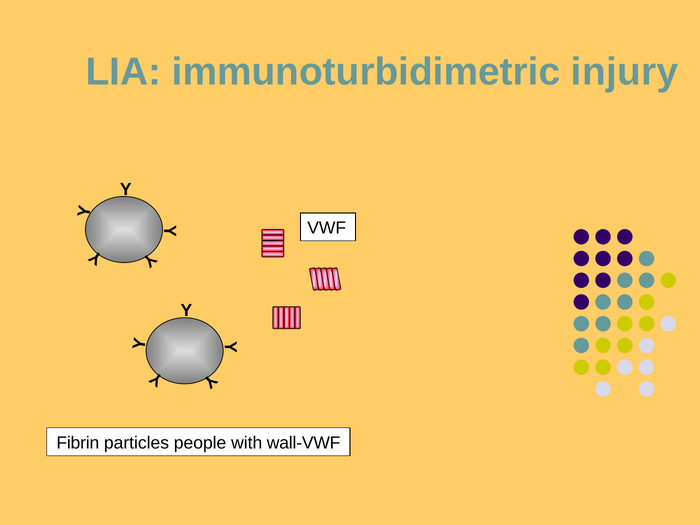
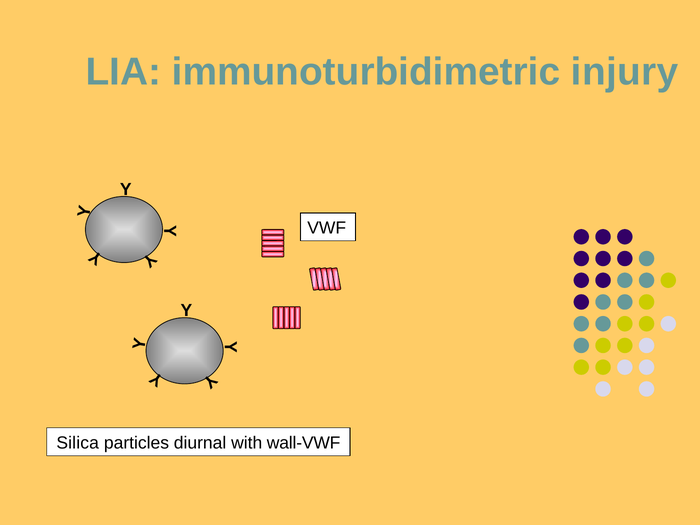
Fibrin: Fibrin -> Silica (78, 443)
people: people -> diurnal (200, 443)
